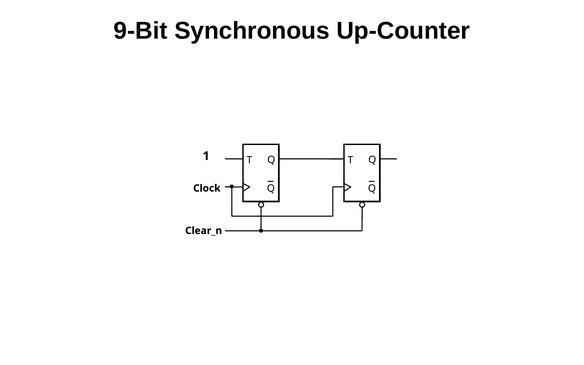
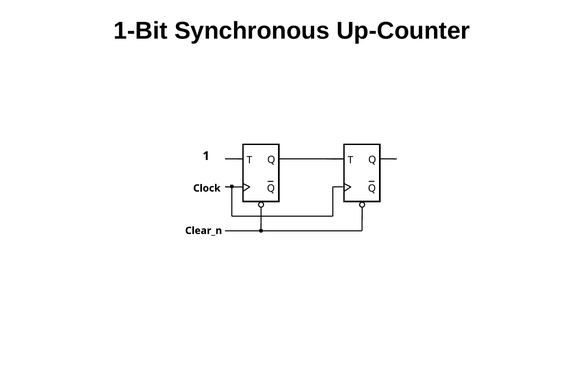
9-Bit: 9-Bit -> 1-Bit (141, 31)
